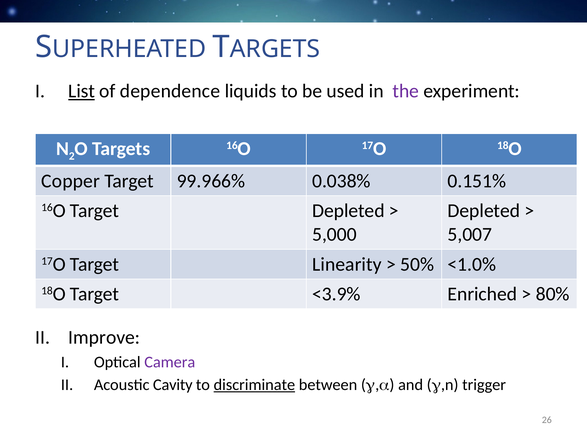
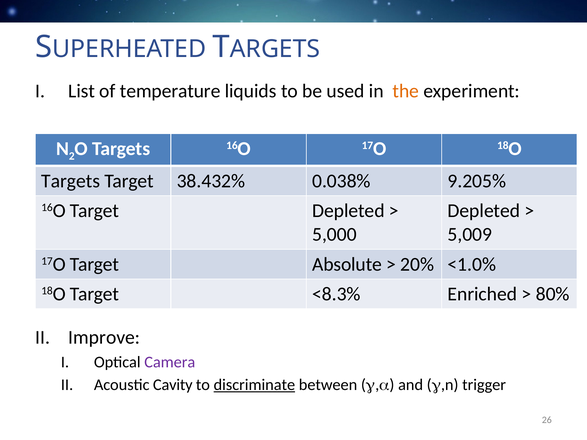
List underline: present -> none (82, 91)
dependence: dependence -> temperature (170, 91)
the colour: purple -> orange (406, 91)
Copper: Copper -> Targets (71, 181)
99.966%: 99.966% -> 38.432% (211, 181)
0.151%: 0.151% -> 9.205% (477, 181)
5,007: 5,007 -> 5,009 (470, 235)
Linearity: Linearity -> Absolute (347, 264)
50%: 50% -> 20% (417, 264)
<3.9%: <3.9% -> <8.3% (336, 294)
